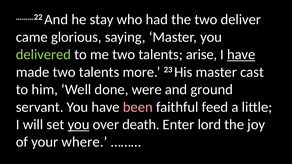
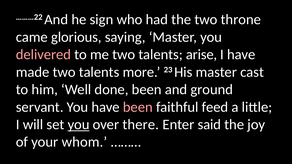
stay: stay -> sign (101, 20)
deliver: deliver -> throne (241, 20)
delivered colour: light green -> pink (43, 55)
have underline: present -> none (241, 55)
done were: were -> been (147, 90)
death: death -> there (141, 125)
lord: lord -> said (209, 125)
where: where -> whom (84, 142)
